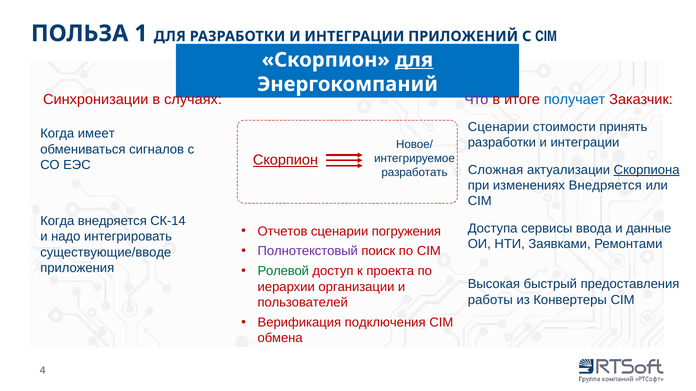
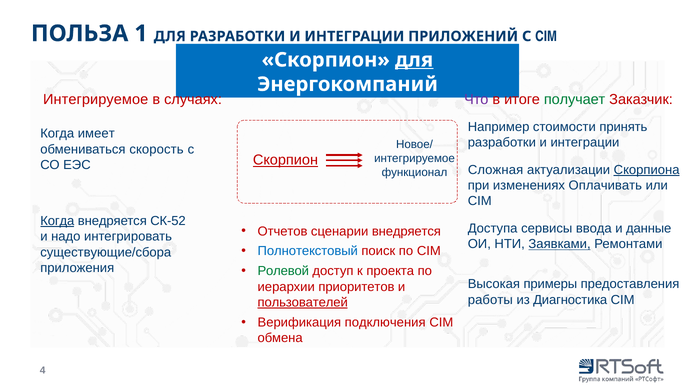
Синхронизации: Синхронизации -> Интегрируемое (96, 99)
получает colour: blue -> green (575, 99)
Сценарии: Сценарии -> Например (499, 127)
сигналов: сигналов -> скорость (157, 149)
разработать: разработать -> функционал (414, 172)
изменениях Внедряется: Внедряется -> Оплачивать (605, 186)
Когда underline: none -> present (57, 221)
СК-14: СК-14 -> СК-52 (168, 221)
сценарии погружения: погружения -> внедряется (406, 231)
Заявками underline: none -> present (560, 244)
Полнотекстовый colour: purple -> blue (308, 252)
существующие/вводе: существующие/вводе -> существующие/сбора (106, 253)
быстрый: быстрый -> примеры (550, 285)
организации: организации -> приоритетов (356, 287)
Конвертеры: Конвертеры -> Диагностика (570, 300)
пользователей underline: none -> present (303, 303)
